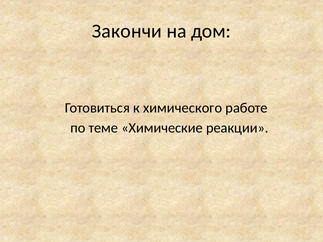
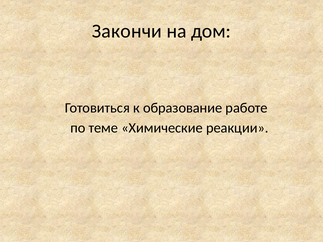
химического: химического -> образование (183, 108)
